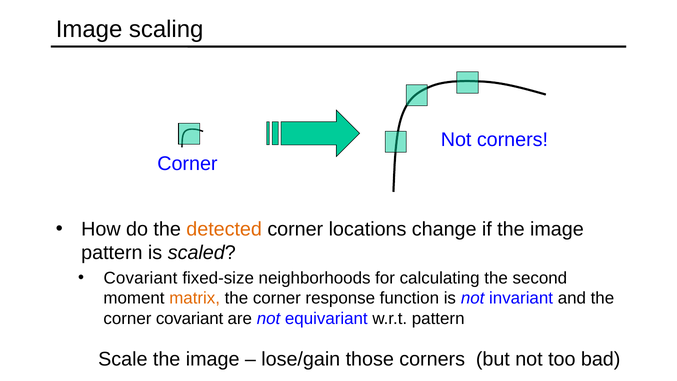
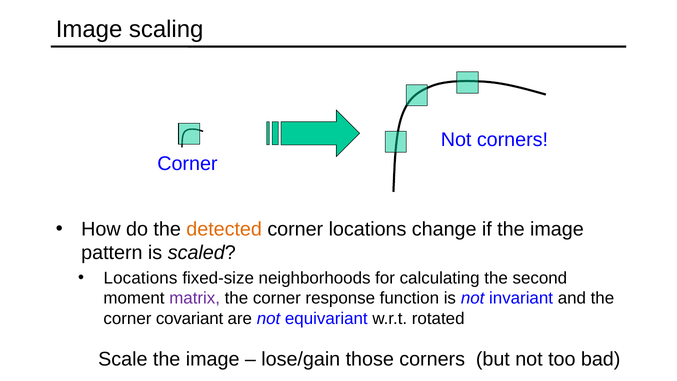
Covariant: Covariant -> Locations (140, 278)
matrix colour: orange -> purple (195, 298)
w.r.t pattern: pattern -> rotated (438, 319)
